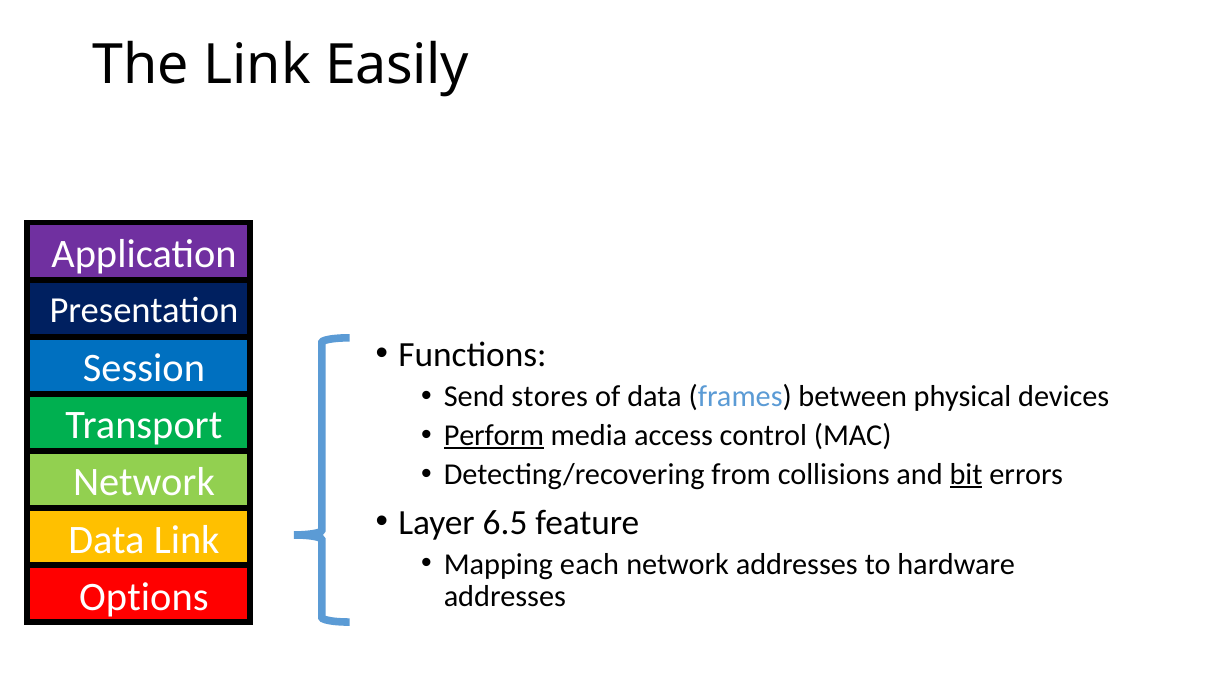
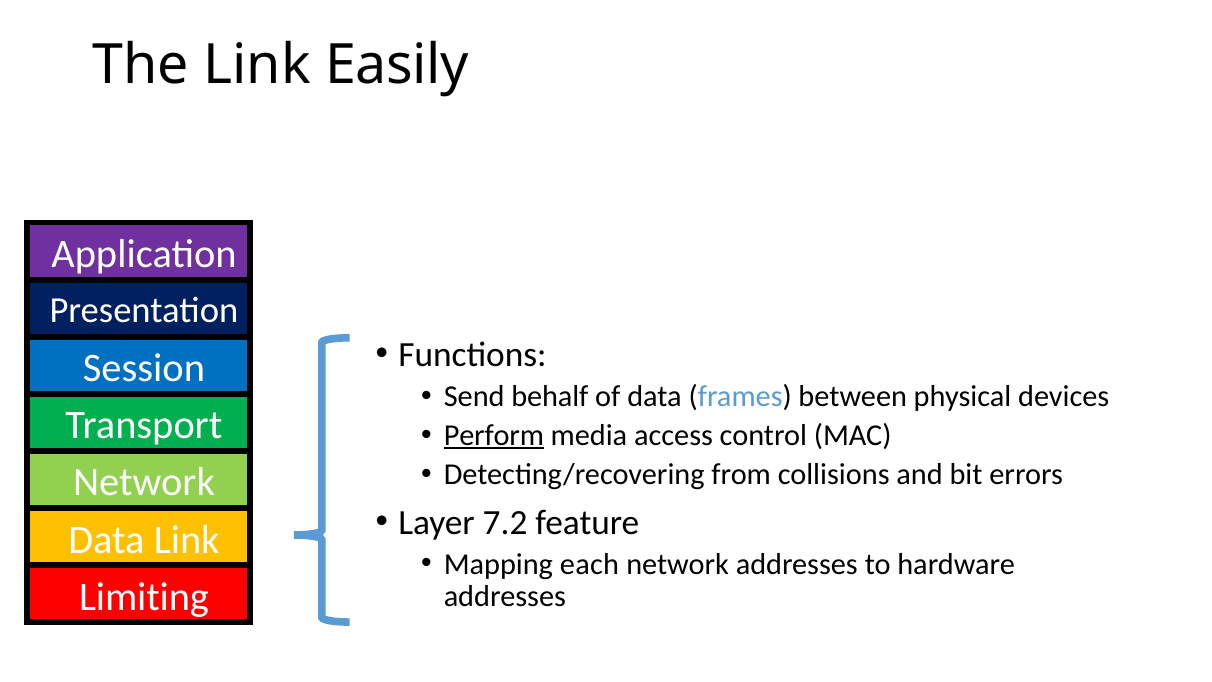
stores: stores -> behalf (550, 396)
bit underline: present -> none (966, 474)
6.5: 6.5 -> 7.2 (505, 522)
Options: Options -> Limiting (144, 597)
